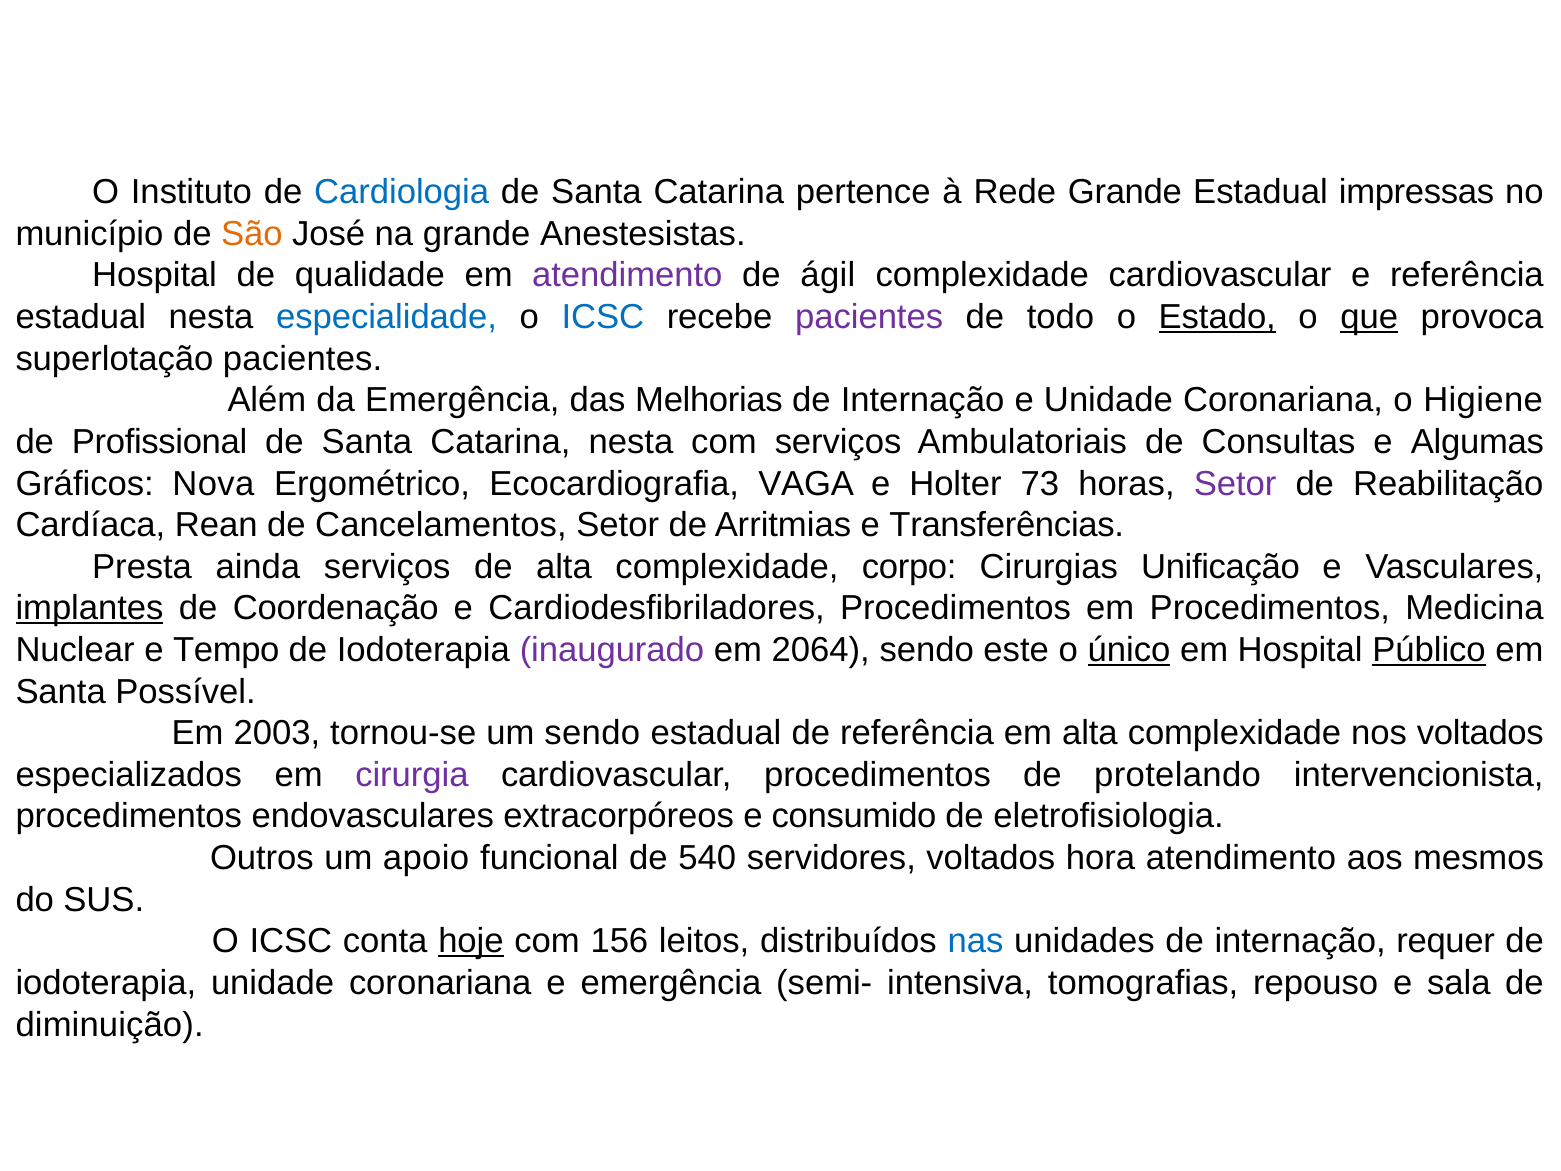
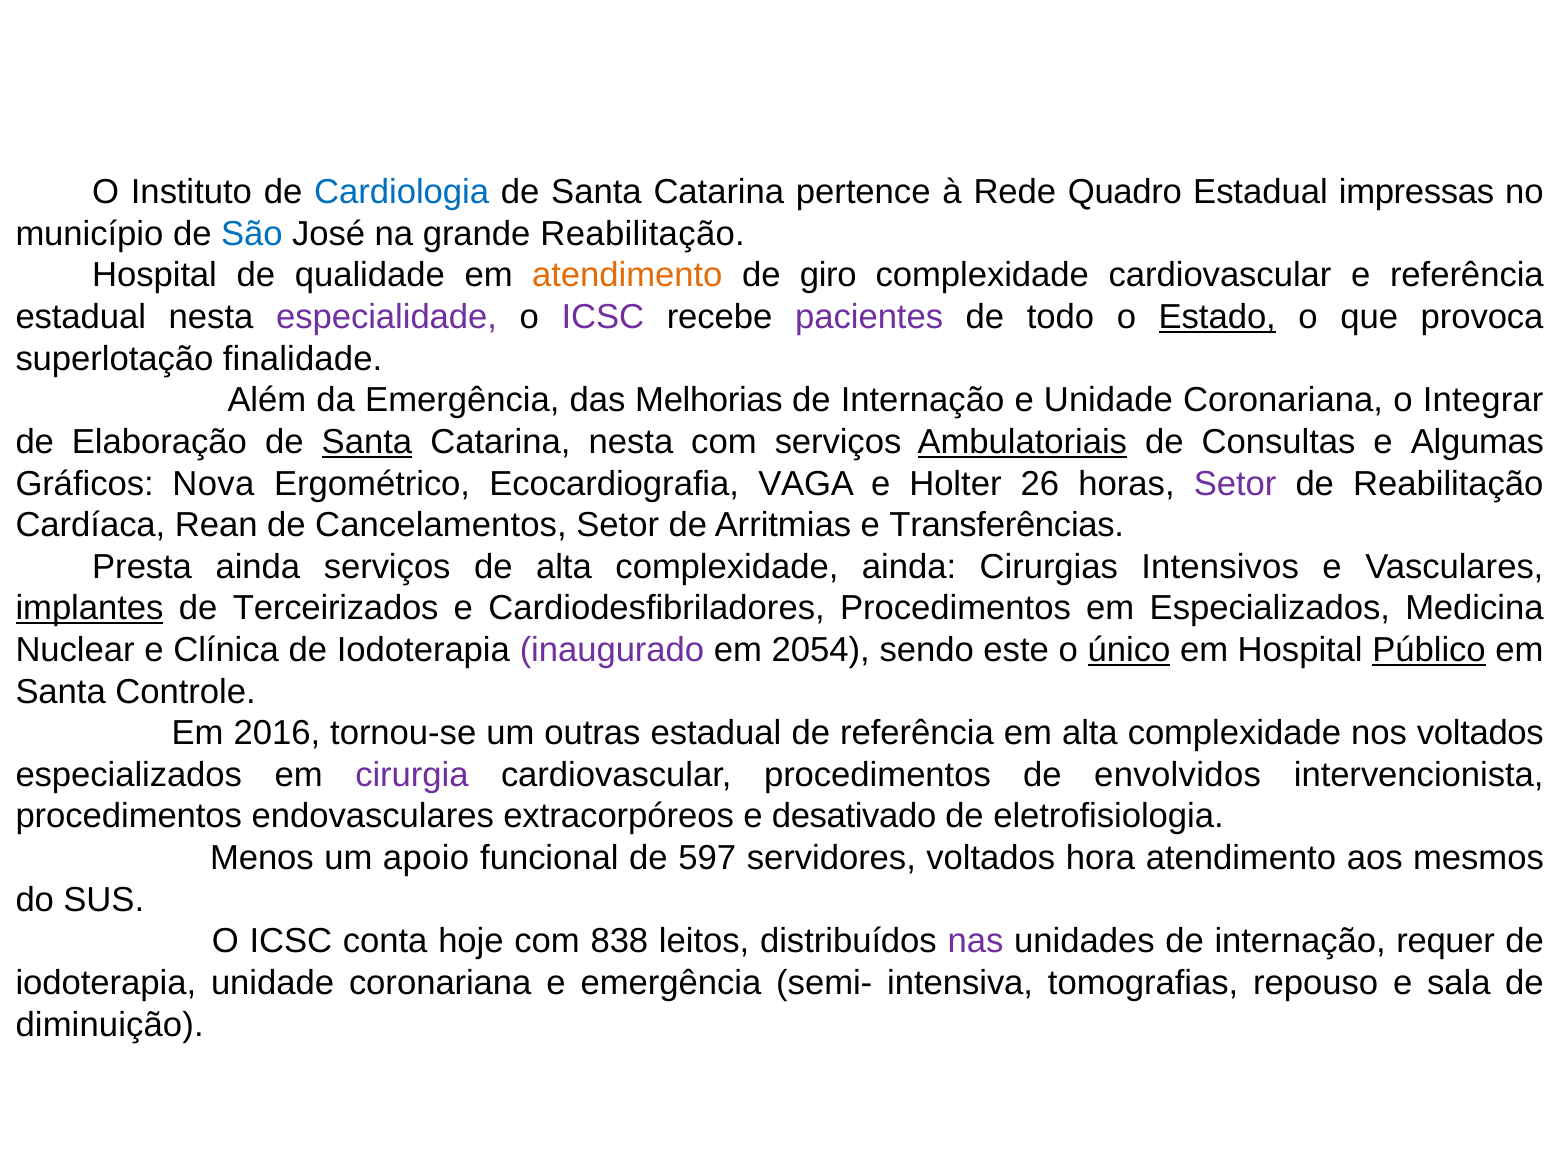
Rede Grande: Grande -> Quadro (1125, 192)
São colour: orange -> blue (252, 234)
grande Anestesistas: Anestesistas -> Reabilitação (643, 234)
atendimento colour: purple -> orange (627, 275)
ágil: ágil -> giro (828, 275)
especialidade colour: blue -> purple (387, 317)
ICSC colour: blue -> purple (603, 317)
que underline: present -> none (1369, 317)
superlotação pacientes: pacientes -> finalidade (303, 359)
Higiene: Higiene -> Integrar (1483, 400)
Profissional: Profissional -> Elaboração (159, 442)
Santa underline: none -> present (367, 442)
Ambulatoriais underline: none -> present (1022, 442)
73: 73 -> 26 (1040, 483)
complexidade corpo: corpo -> ainda (909, 567)
Unificação: Unificação -> Intensivos (1220, 567)
Coordenação: Coordenação -> Terceirizados (336, 608)
em Procedimentos: Procedimentos -> Especializados (1270, 608)
Tempo: Tempo -> Clínica (226, 650)
2064: 2064 -> 2054 (821, 650)
Possível: Possível -> Controle (186, 692)
2003: 2003 -> 2016 (277, 733)
um sendo: sendo -> outras (592, 733)
protelando: protelando -> envolvidos (1178, 775)
consumido: consumido -> desativado (854, 816)
Outros: Outros -> Menos (262, 858)
540: 540 -> 597 (707, 858)
hoje underline: present -> none (471, 941)
156: 156 -> 838 (619, 941)
nas colour: blue -> purple (975, 941)
